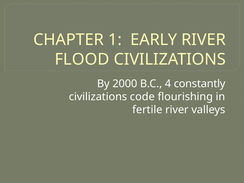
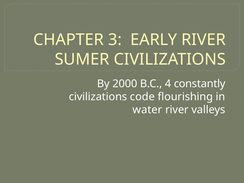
1: 1 -> 3 (115, 40)
FLOOD: FLOOD -> SUMER (82, 59)
fertile: fertile -> water (147, 110)
